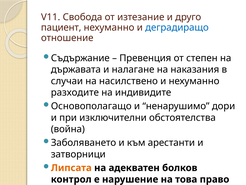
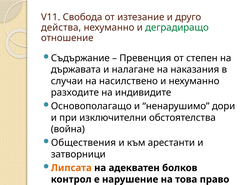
пациент: пациент -> действа (61, 27)
деградиращо colour: blue -> green (177, 27)
Заболяването: Заболяването -> Обществения (83, 142)
